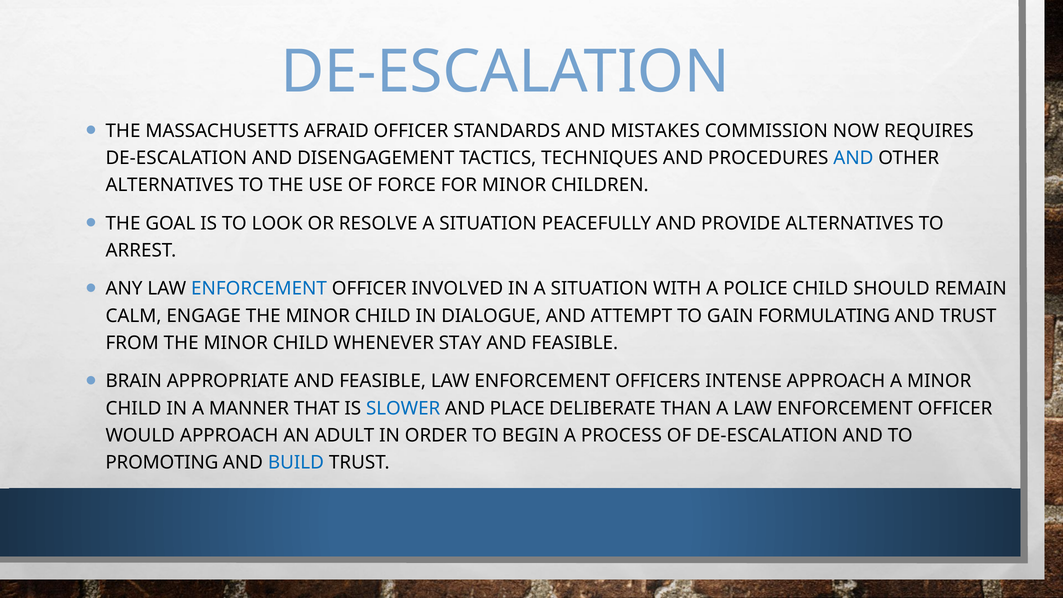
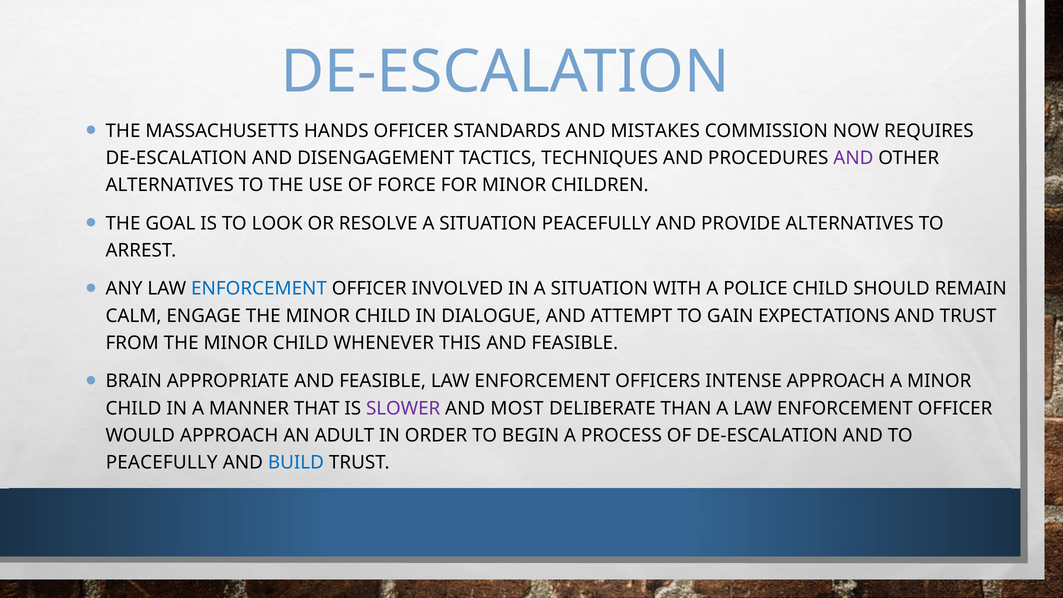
AFRAID: AFRAID -> HANDS (336, 131)
AND colour: blue -> purple (853, 158)
FORMULATING: FORMULATING -> EXPECTATIONS (824, 316)
STAY: STAY -> THIS (460, 343)
SLOWER colour: blue -> purple (403, 408)
PLACE: PLACE -> MOST (517, 408)
PROMOTING: PROMOTING -> PEACEFULLY (162, 463)
